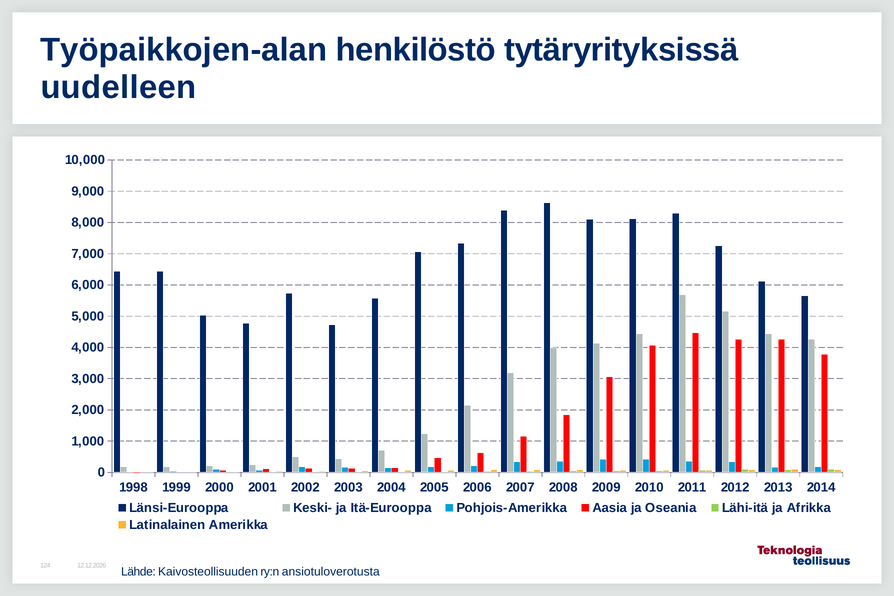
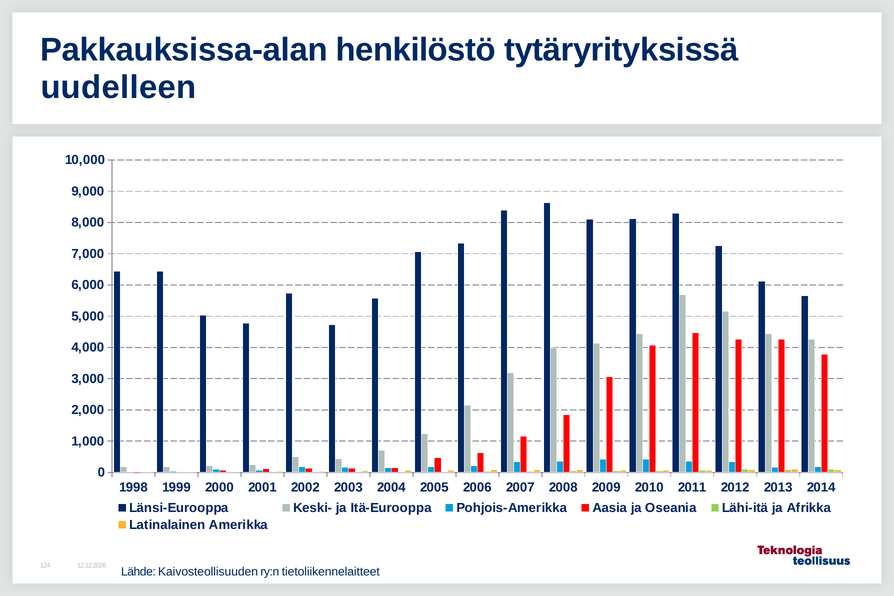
Työpaikkojen-alan: Työpaikkojen-alan -> Pakkauksissa-alan (184, 50)
ansiotuloverotusta: ansiotuloverotusta -> tietoliikennelaitteet (331, 572)
